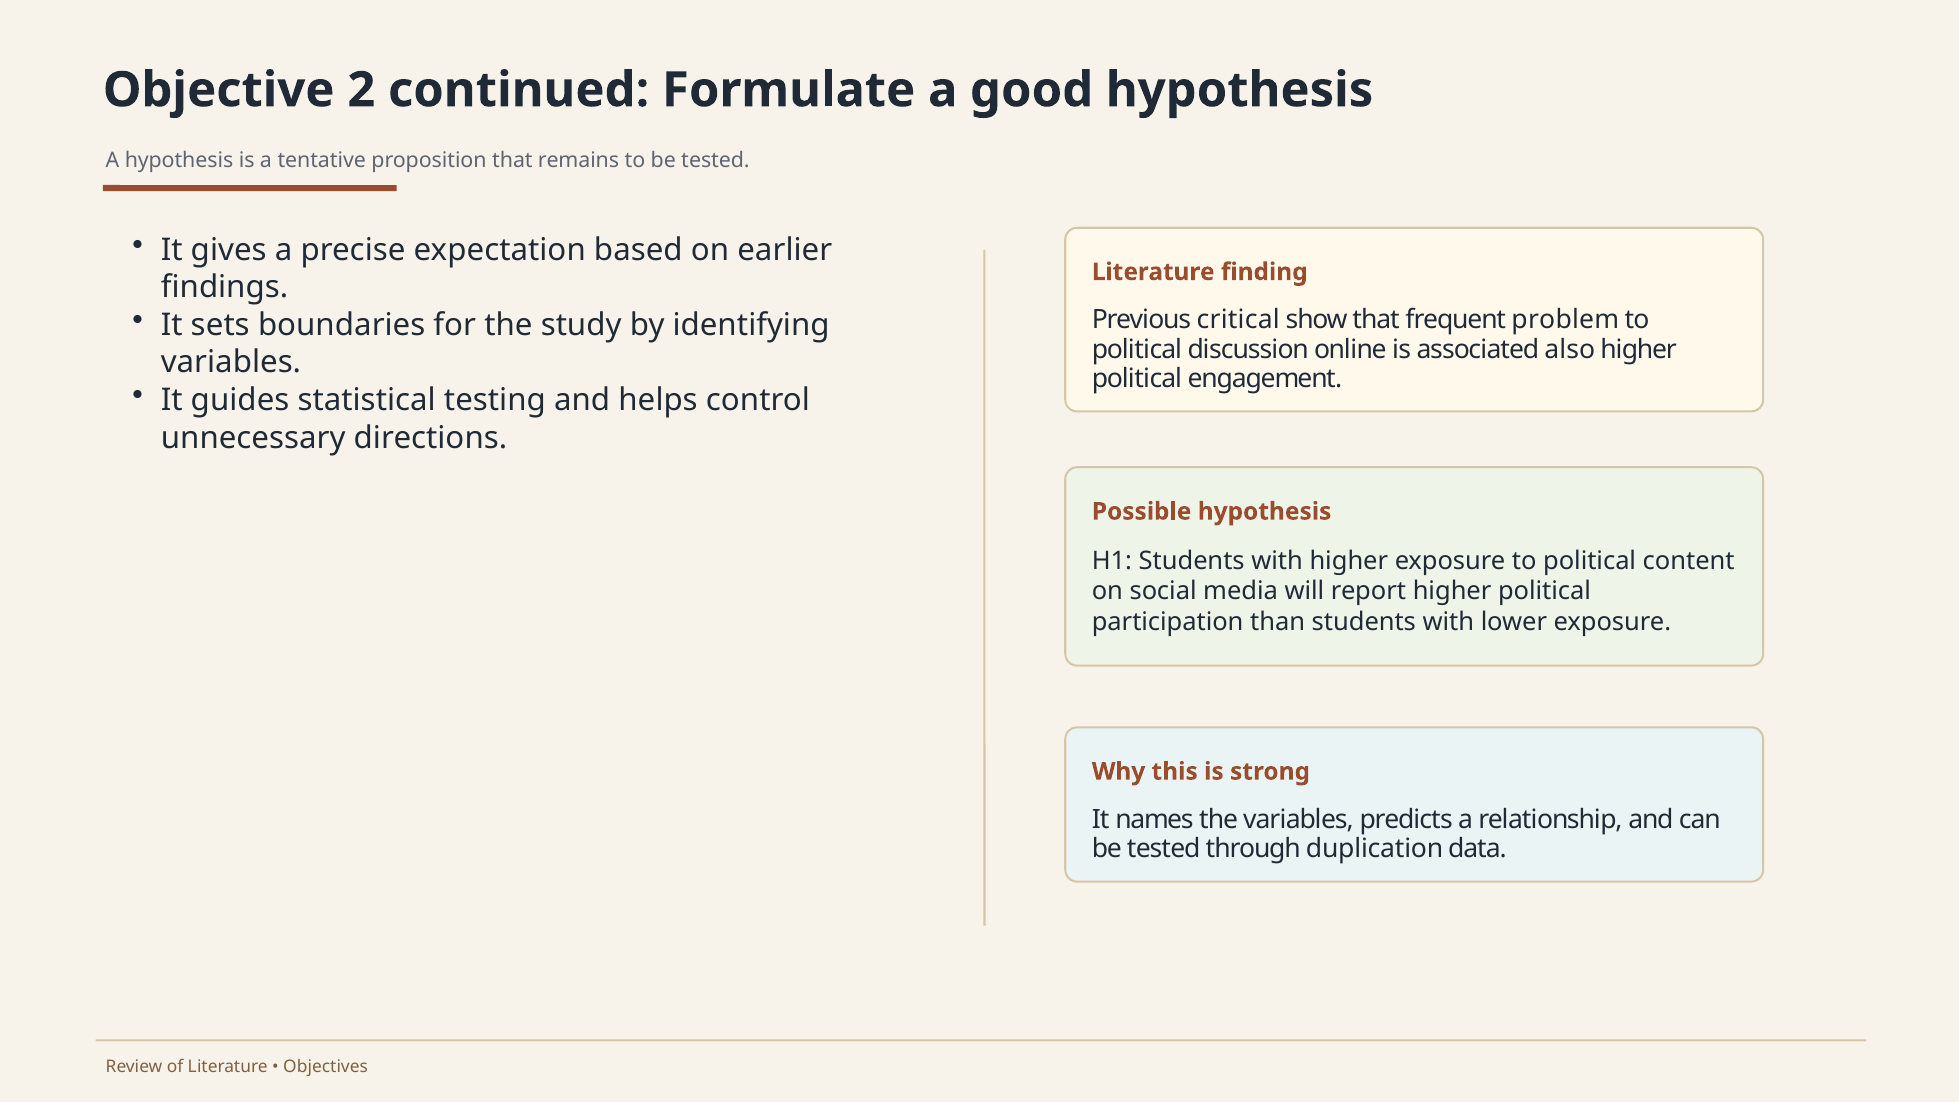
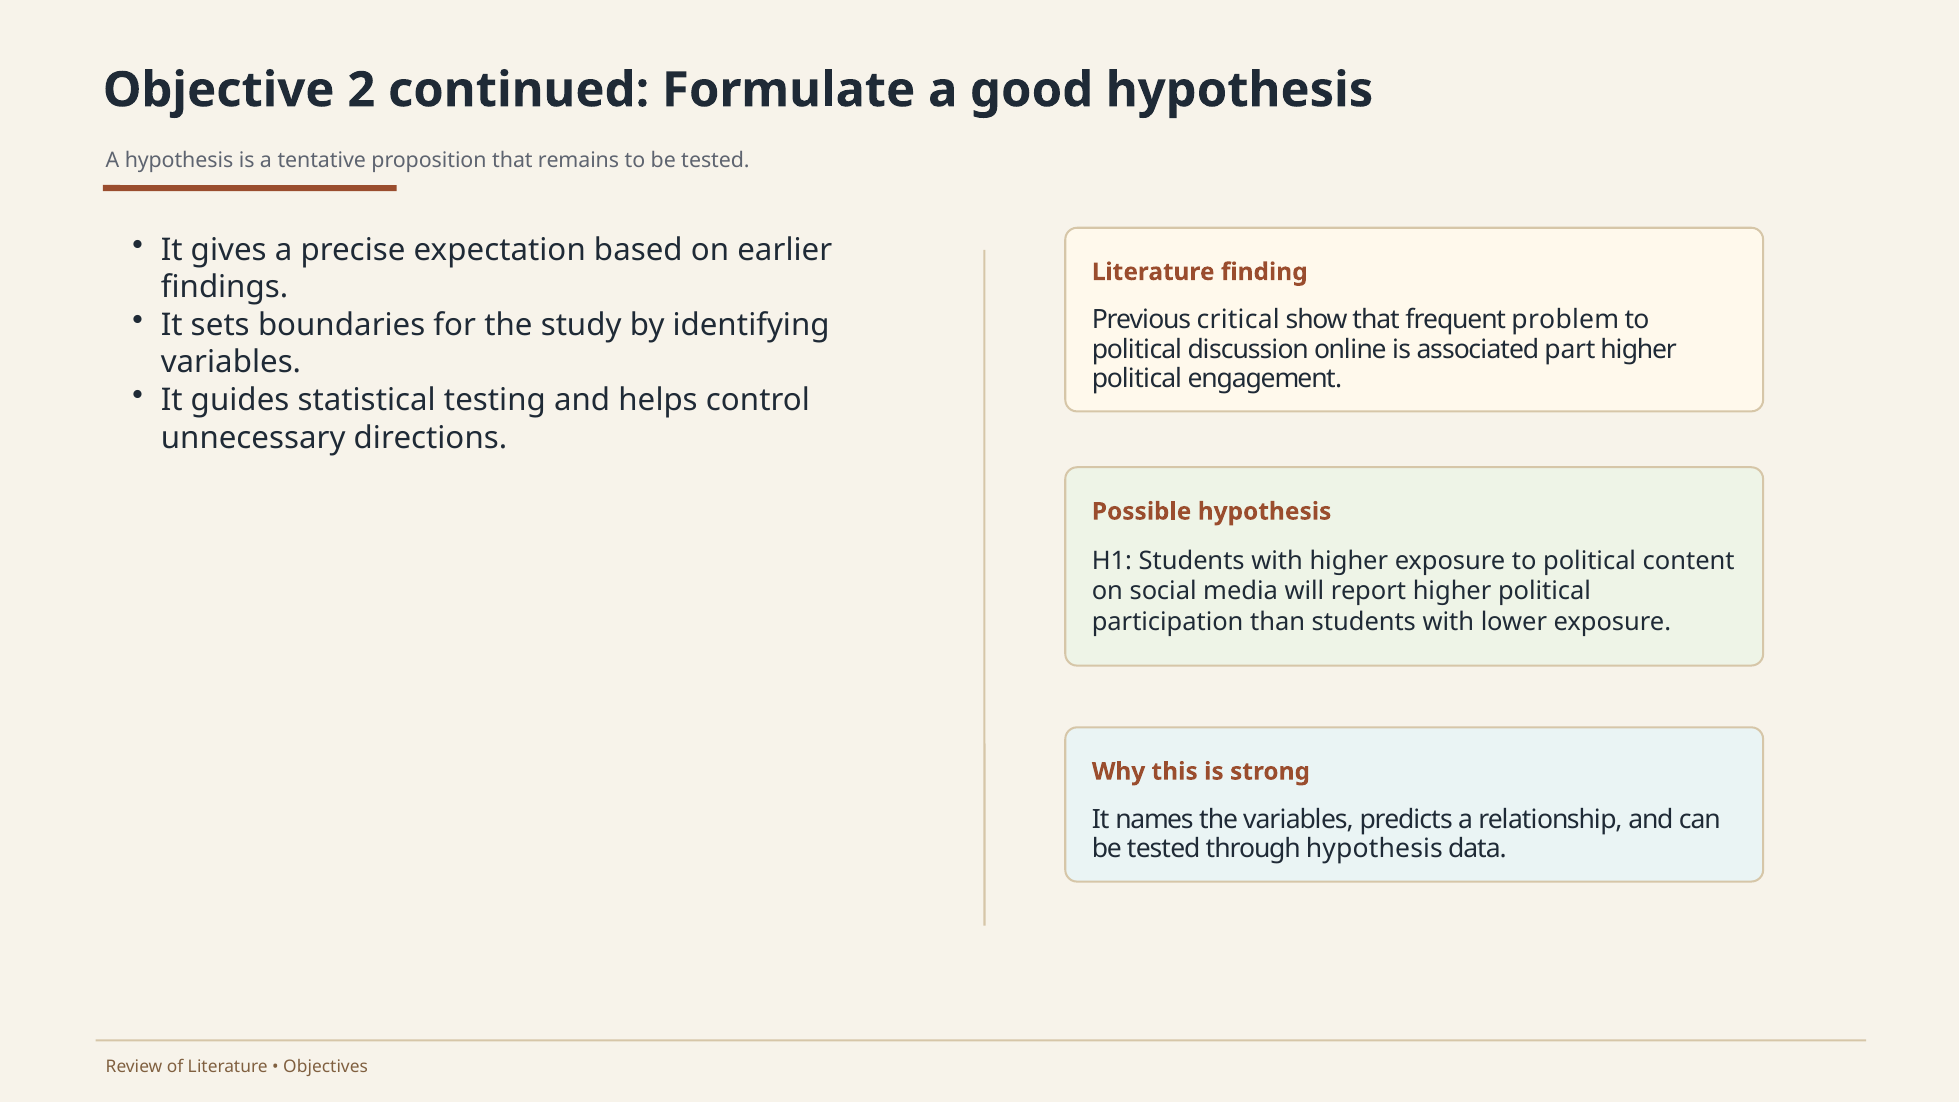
also: also -> part (1570, 349)
through duplication: duplication -> hypothesis (1374, 849)
